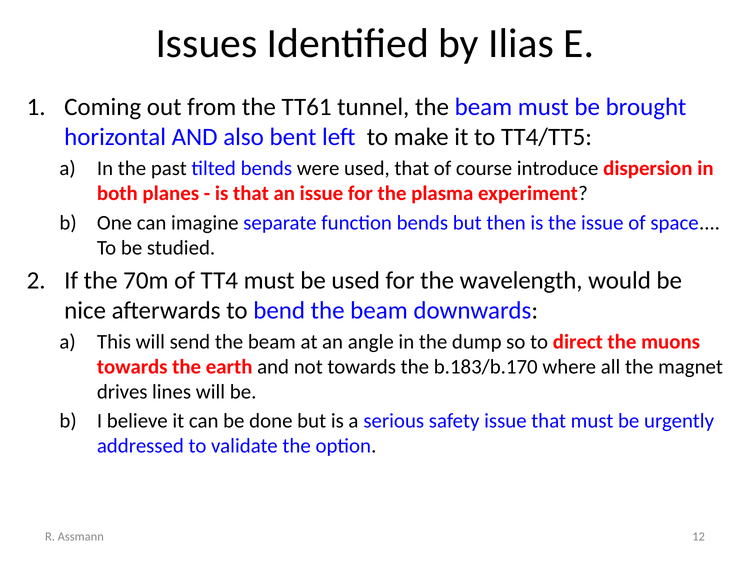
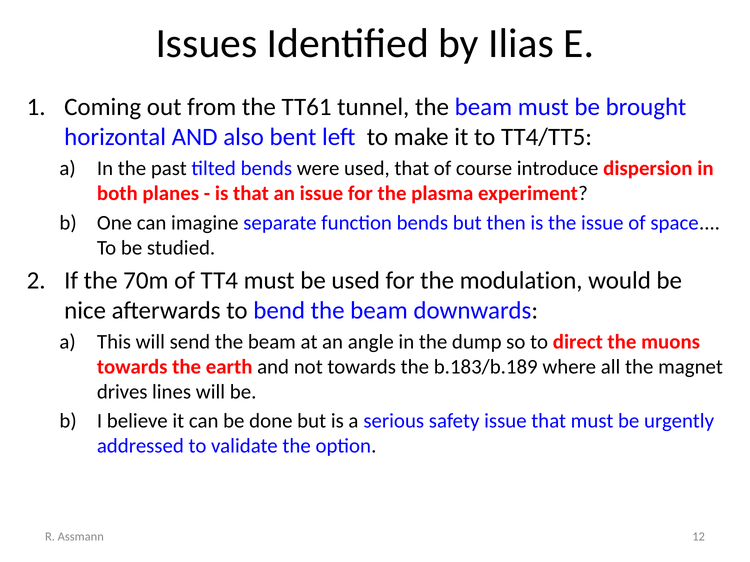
wavelength: wavelength -> modulation (521, 281)
b.183/b.170: b.183/b.170 -> b.183/b.189 (486, 367)
